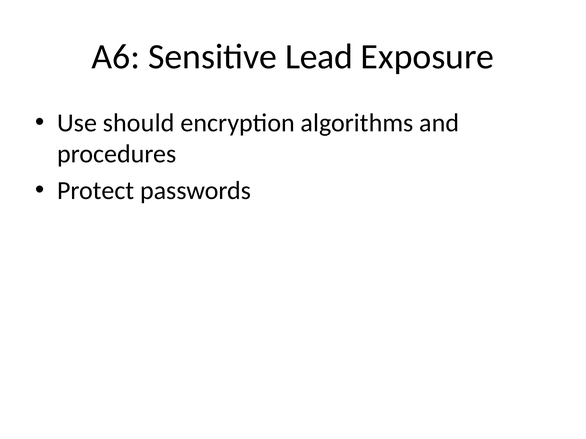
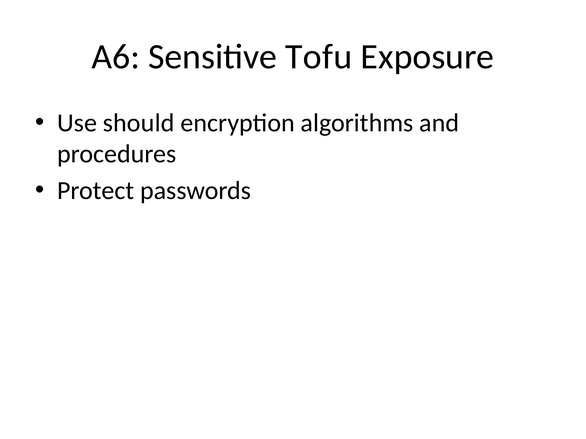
Lead: Lead -> Tofu (319, 57)
